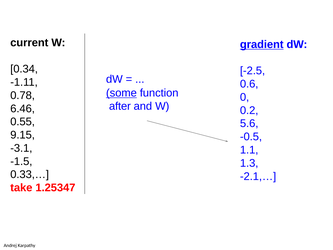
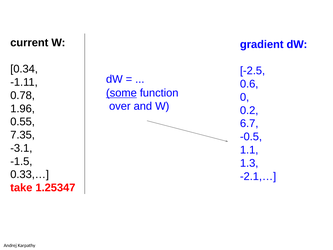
gradient underline: present -> none (262, 44)
after: after -> over (120, 106)
6.46: 6.46 -> 1.96 (23, 109)
5.6: 5.6 -> 6.7 (249, 123)
9.15: 9.15 -> 7.35 (23, 135)
